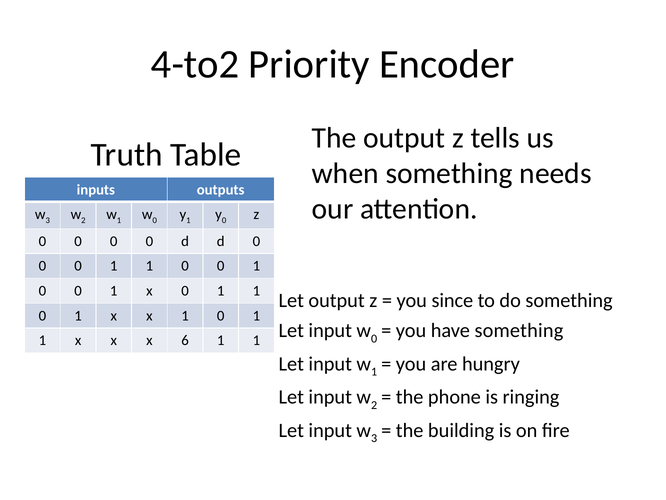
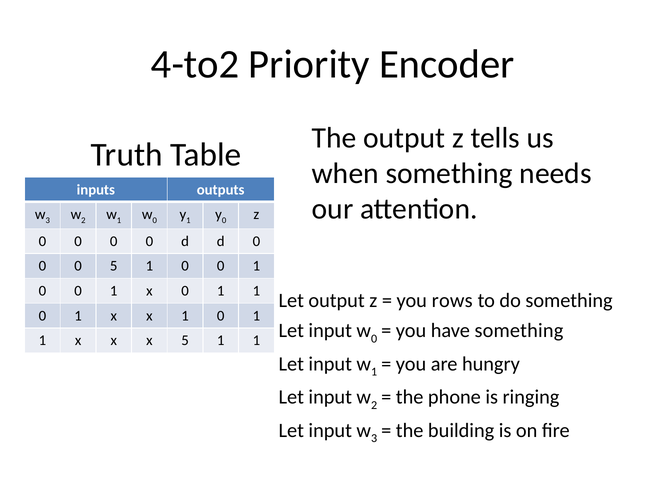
1: 1 -> 5 (114, 266)
since: since -> rows (452, 300)
x 6: 6 -> 5 (185, 340)
